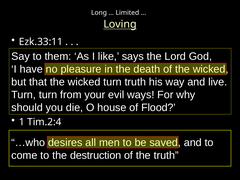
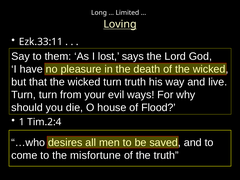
like: like -> lost (109, 56)
destruction: destruction -> misfortune (96, 155)
